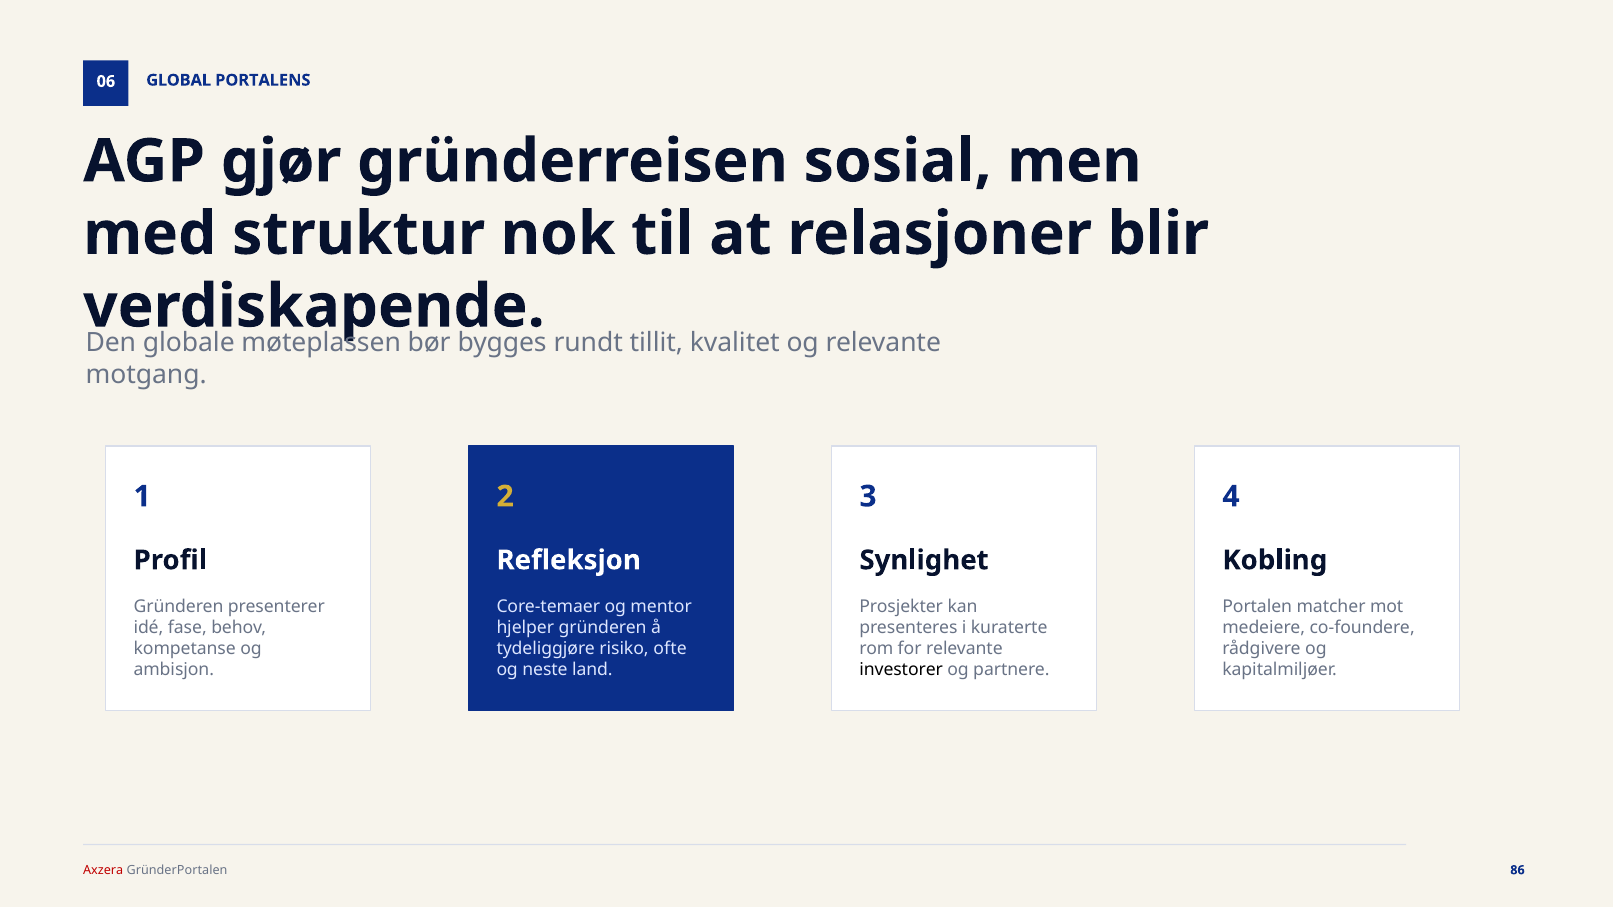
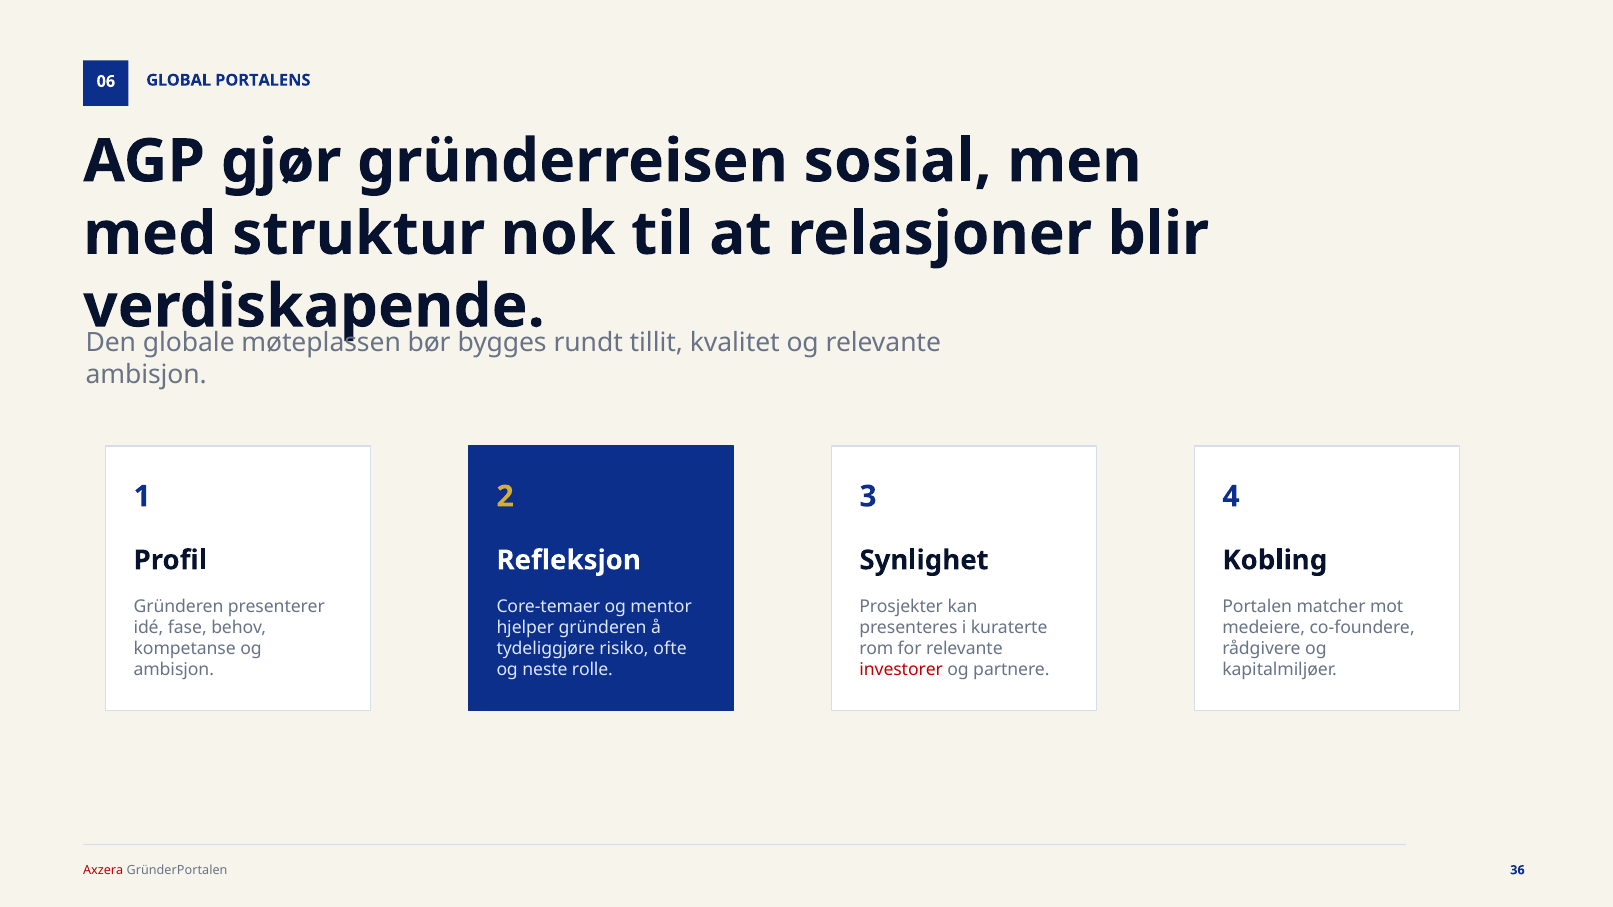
motgang: motgang -> ambisjon (146, 375)
land: land -> rolle (592, 670)
investorer colour: black -> red (901, 670)
86: 86 -> 36 (1517, 870)
